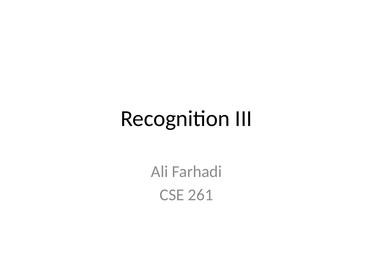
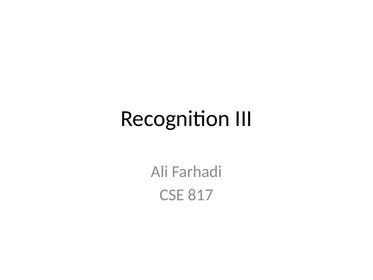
261: 261 -> 817 (201, 195)
